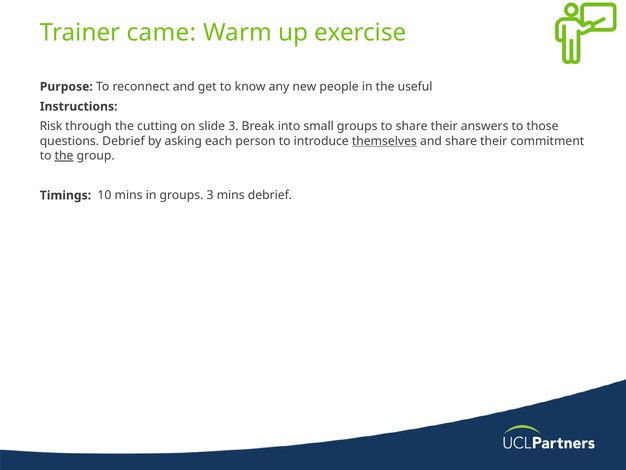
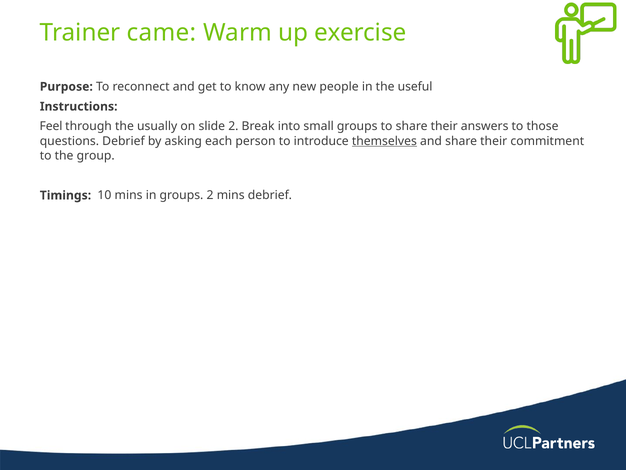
Risk: Risk -> Feel (51, 126)
cutting: cutting -> usually (157, 126)
slide 3: 3 -> 2 (233, 126)
the underline: present -> none (64, 155)
groups 3: 3 -> 2 (210, 195)
